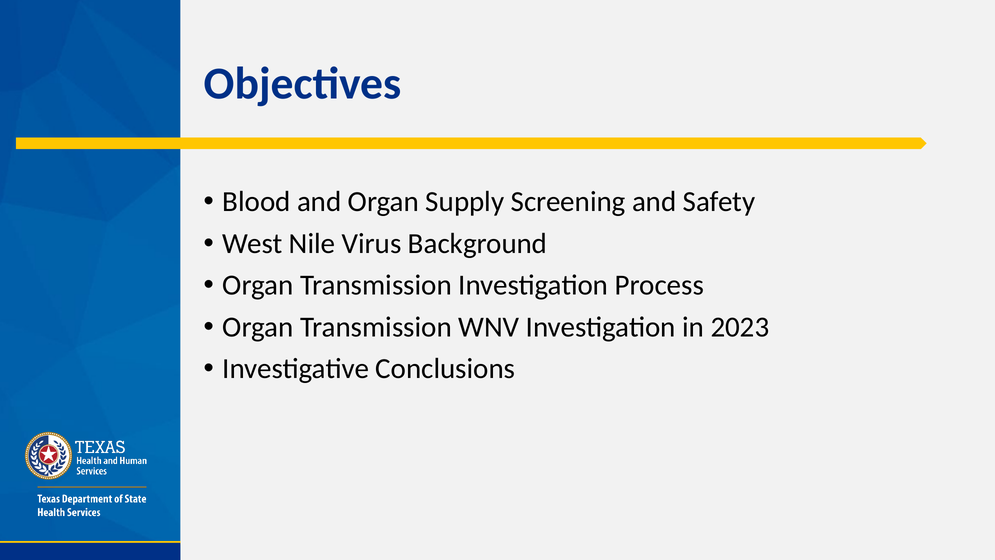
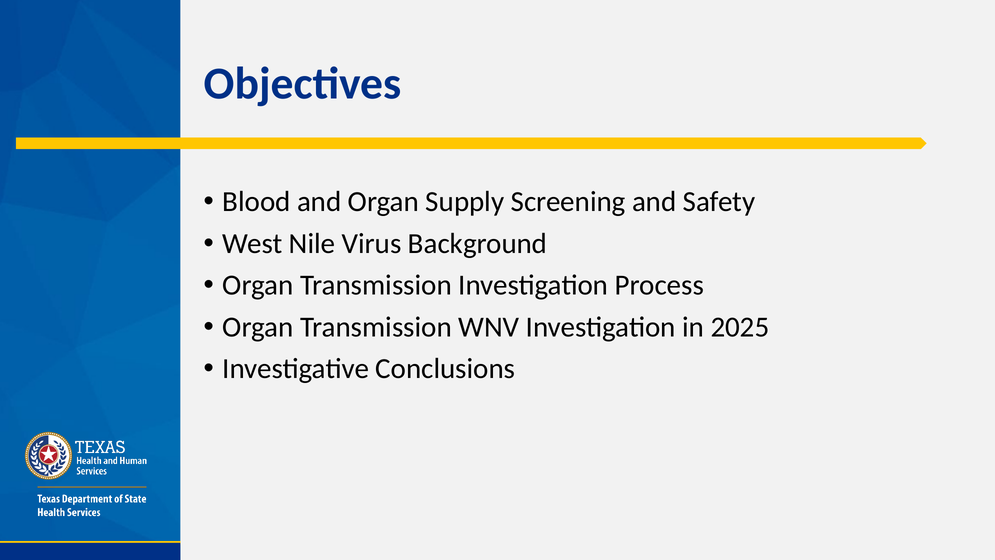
2023: 2023 -> 2025 (740, 327)
